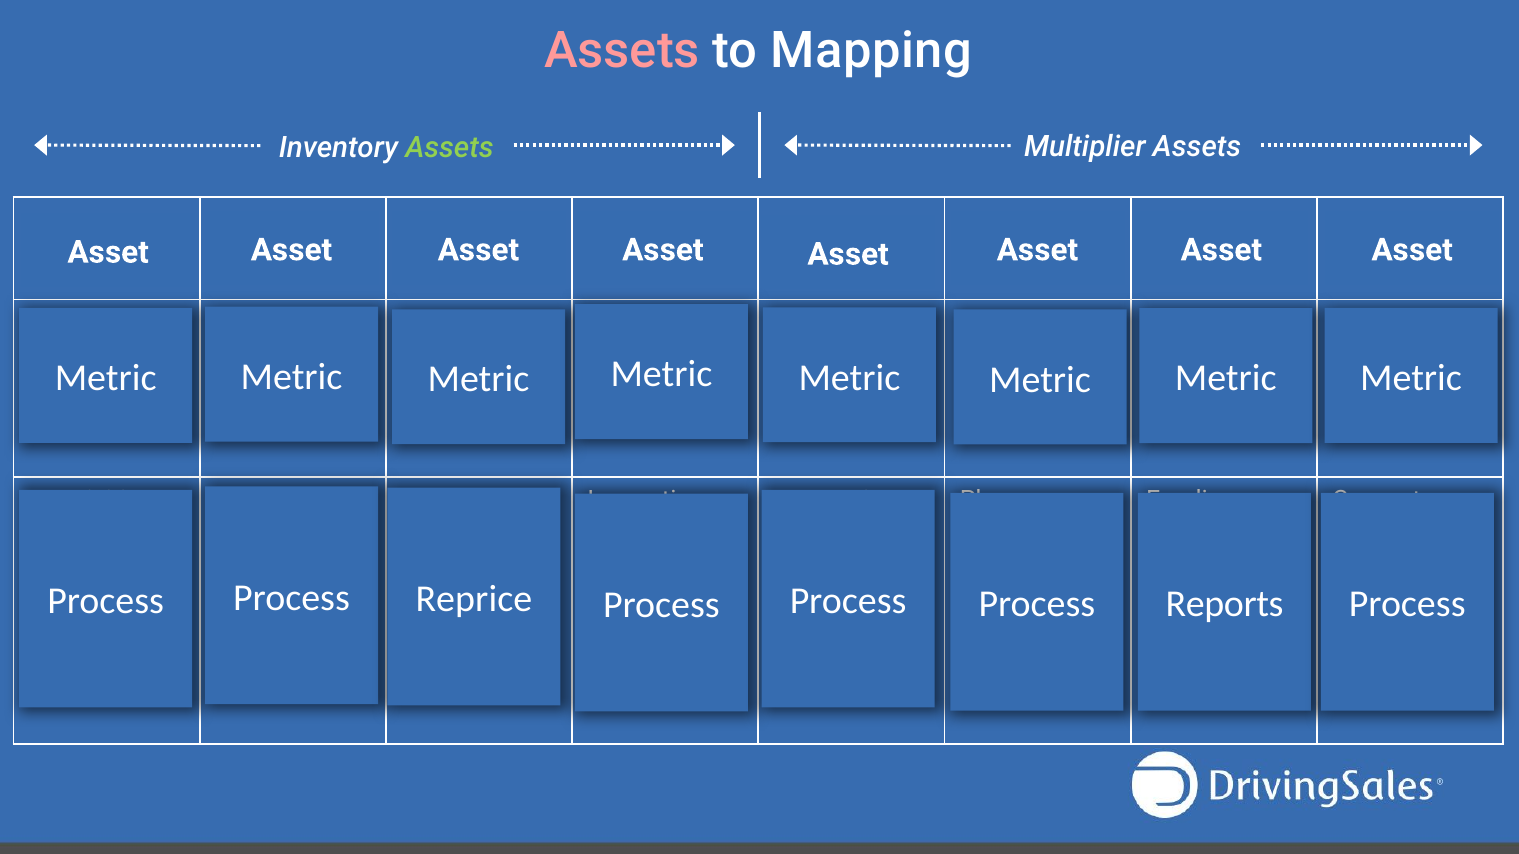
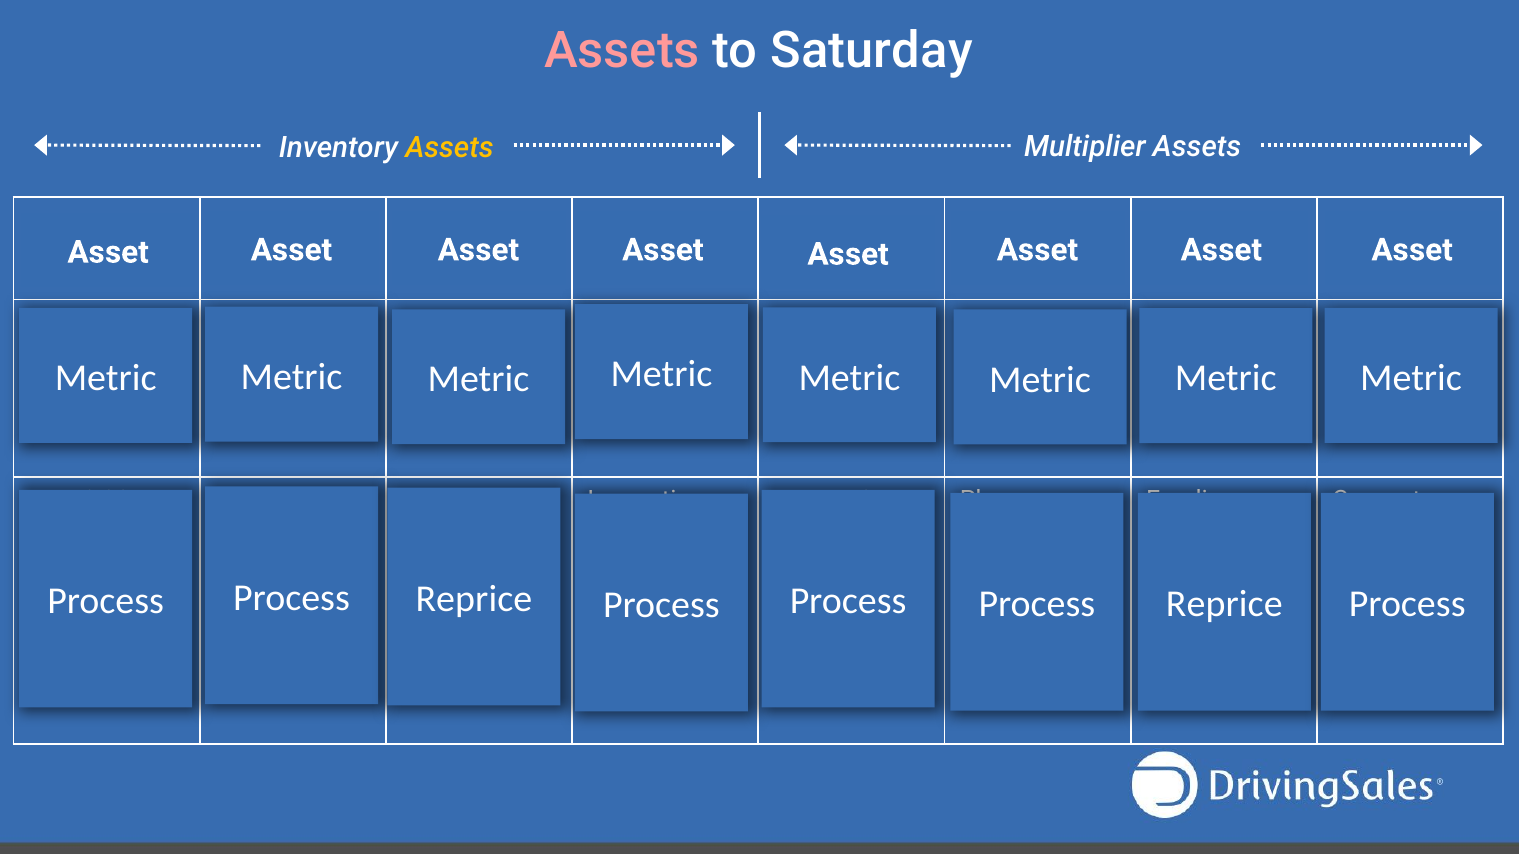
to Mapping: Mapping -> Saturday (871, 51)
Assets colour: light green -> yellow (450, 148)
Reports: Reports -> Reprice (1224, 605)
